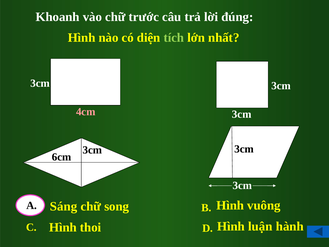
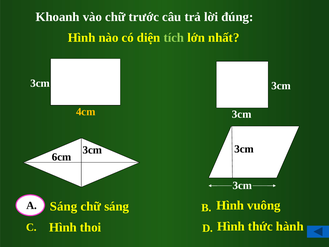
4cm colour: pink -> yellow (86, 112)
chữ song: song -> sáng (117, 206)
luận: luận -> thức (260, 226)
